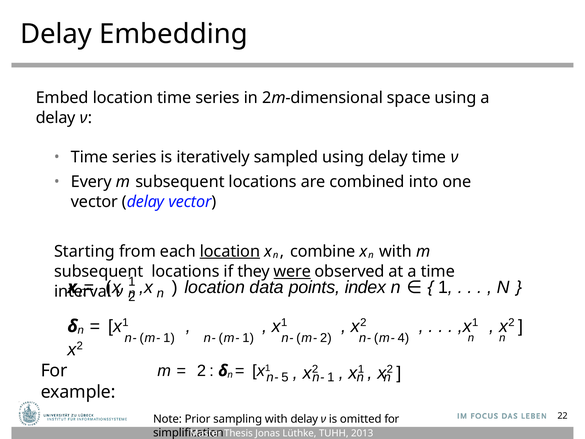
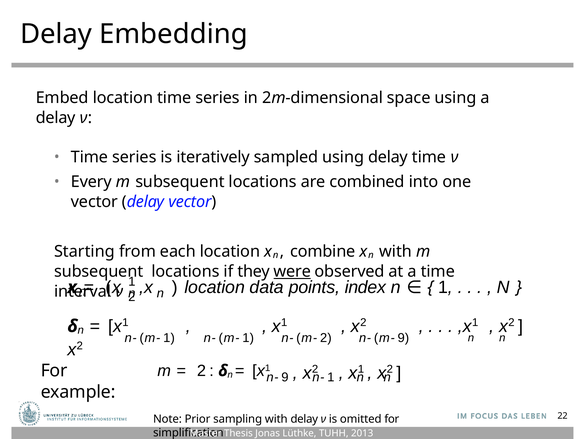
location underline: present -> none (230, 251)
4: 4 -> 9 (403, 338)
5: 5 -> 9 (285, 377)
